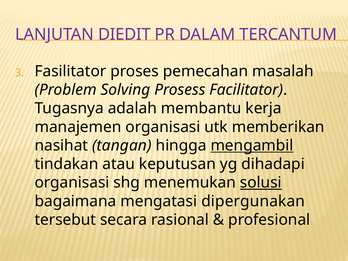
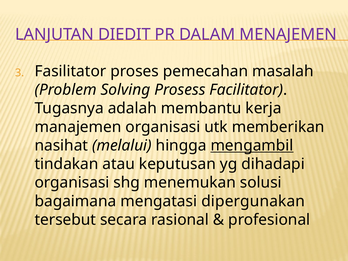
TERCANTUM: TERCANTUM -> MENAJEMEN (288, 34)
tangan: tangan -> melalui (122, 145)
solusi underline: present -> none (261, 183)
